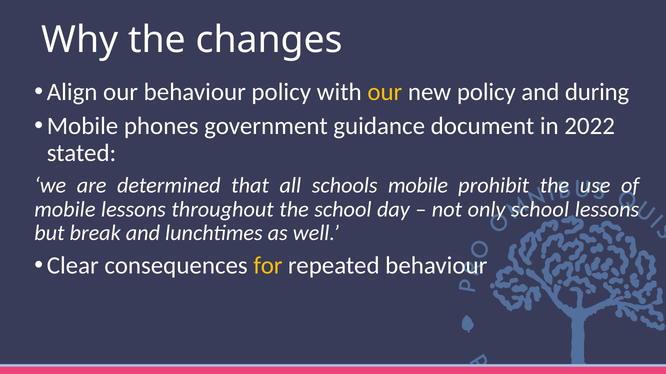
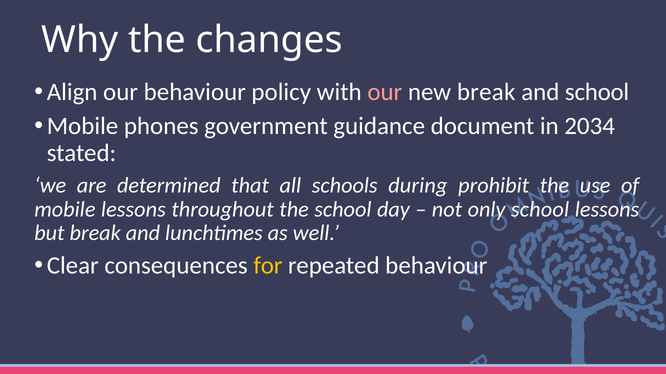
our colour: yellow -> pink (385, 92)
new policy: policy -> break (486, 92)
and during: during -> school (597, 92)
2022: 2022 -> 2034 (590, 126)
schools mobile: mobile -> during (418, 186)
